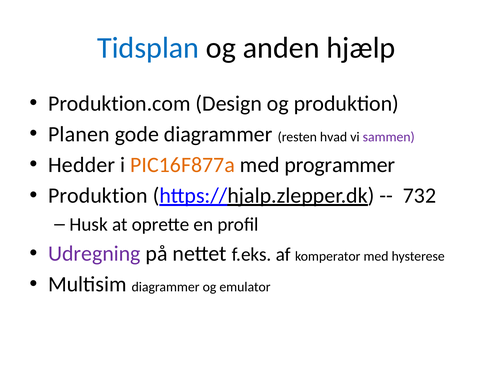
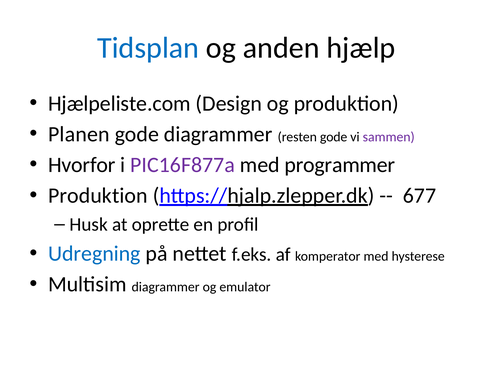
Produktion.com: Produktion.com -> Hjælpeliste.com (119, 103)
resten hvad: hvad -> gode (334, 137)
Hedder: Hedder -> Hvorfor (82, 165)
PIC16F877a colour: orange -> purple (183, 165)
732: 732 -> 677 (419, 195)
Udregning colour: purple -> blue (94, 254)
